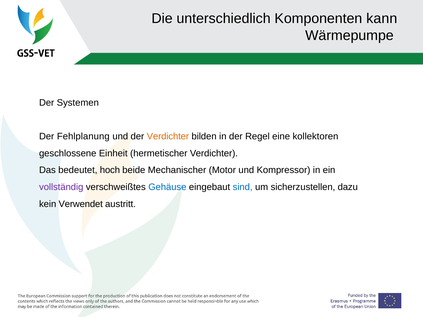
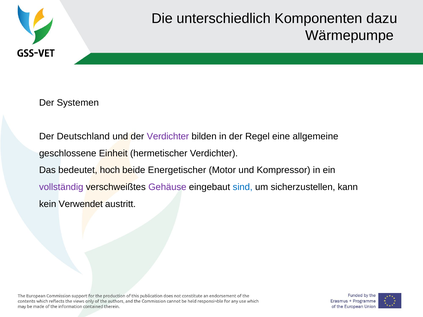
kann: kann -> dazu (382, 19)
Fehlplanung: Fehlplanung -> Deutschland (83, 136)
Verdichter colour: orange -> purple (168, 136)
kollektoren: kollektoren -> allgemeine (315, 136)
Mechanischer: Mechanischer -> Energetischer (177, 170)
Gehäuse colour: blue -> purple (167, 187)
dazu: dazu -> kann (348, 187)
